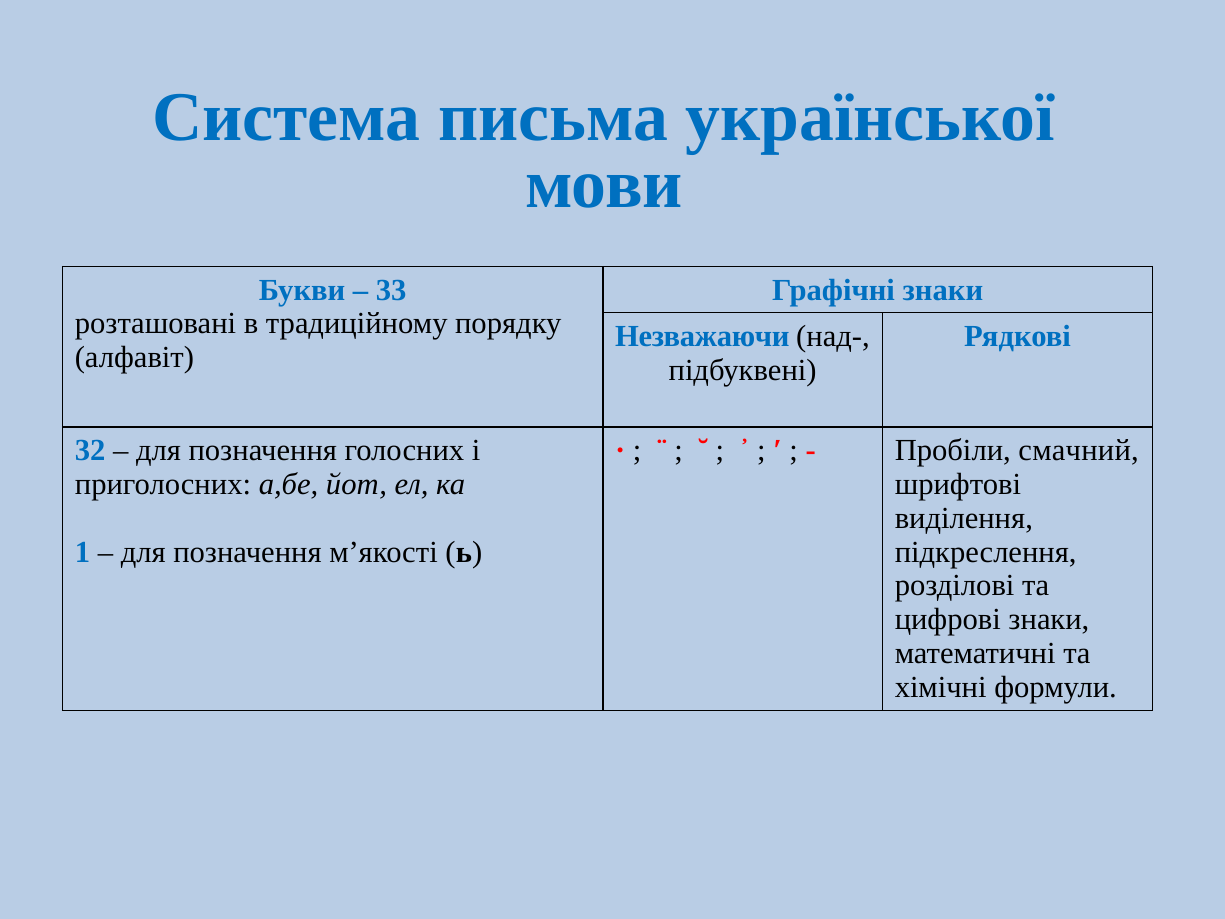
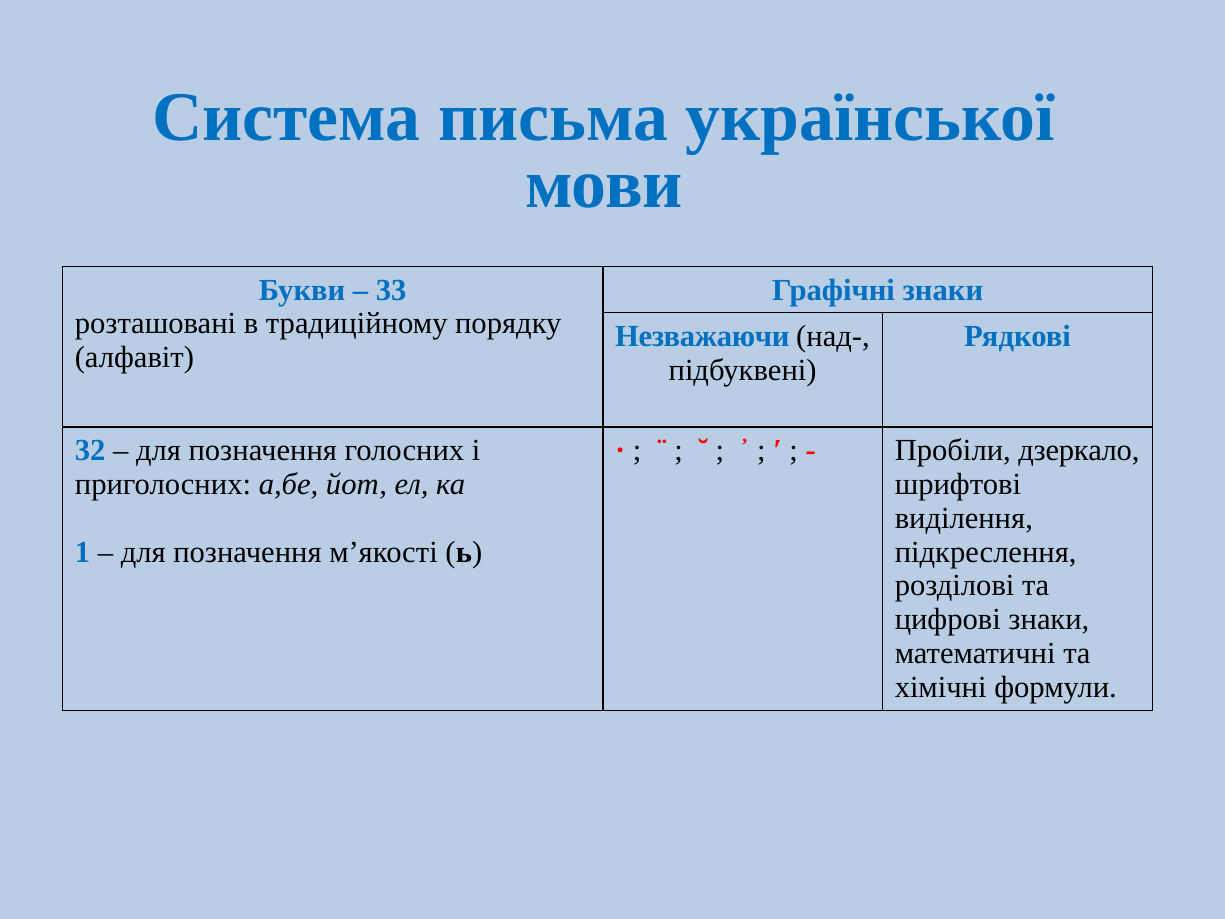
смачний: смачний -> дзеркало (1079, 450)
